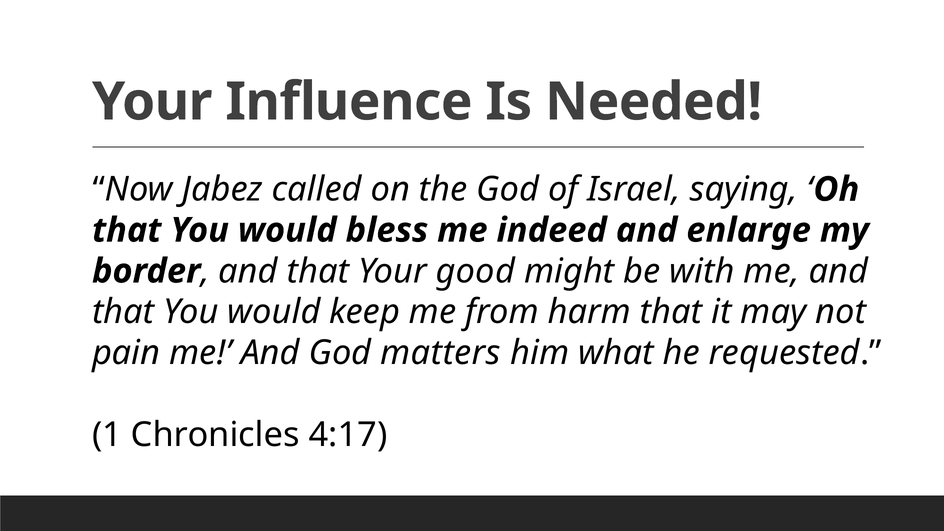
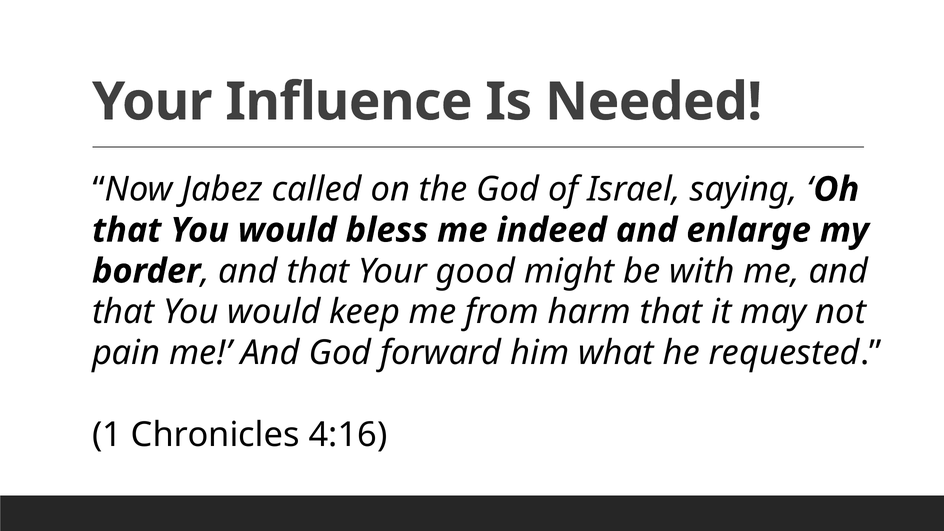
matters: matters -> forward (441, 353)
4:17: 4:17 -> 4:16 (348, 435)
